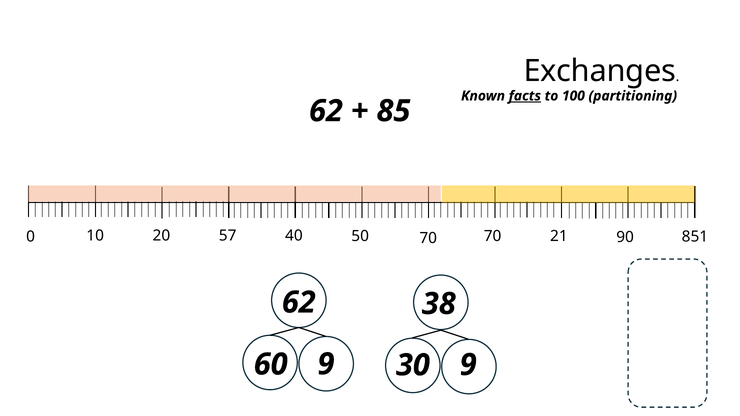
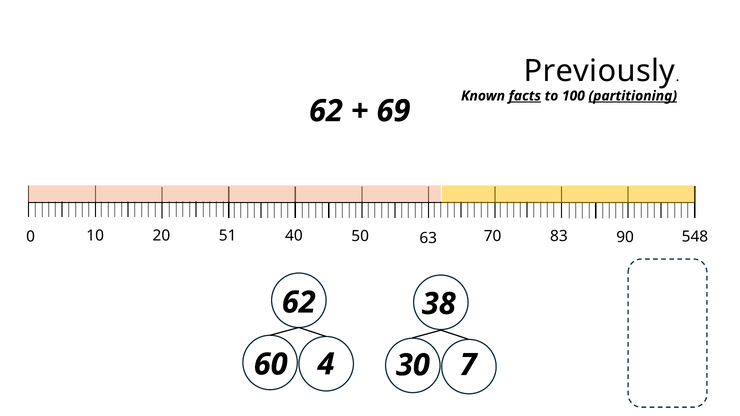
Exchanges: Exchanges -> Previously (599, 71)
partitioning underline: none -> present (633, 96)
85: 85 -> 69 (393, 111)
57: 57 -> 51 (228, 236)
50 70: 70 -> 63 (428, 238)
21: 21 -> 83 (559, 237)
851: 851 -> 548 (695, 237)
60 9: 9 -> 4 (326, 364)
30 9: 9 -> 7 (468, 365)
